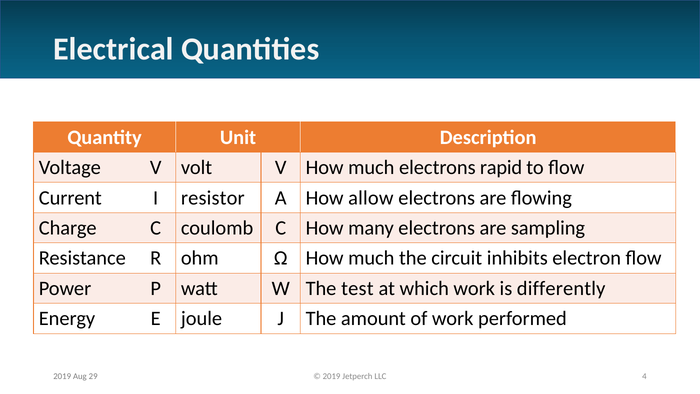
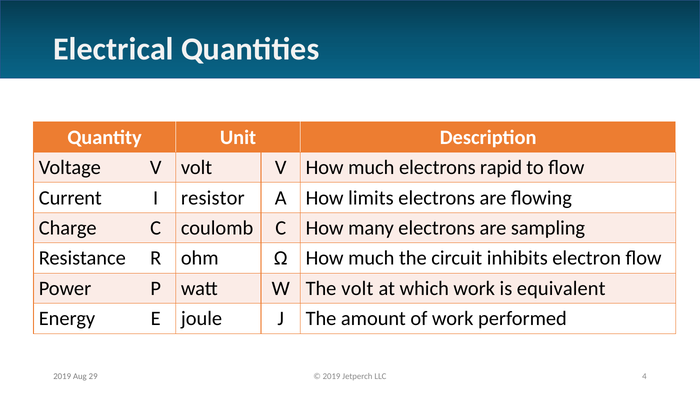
allow: allow -> limits (371, 198)
The test: test -> volt (357, 288)
differently: differently -> equivalent (561, 288)
